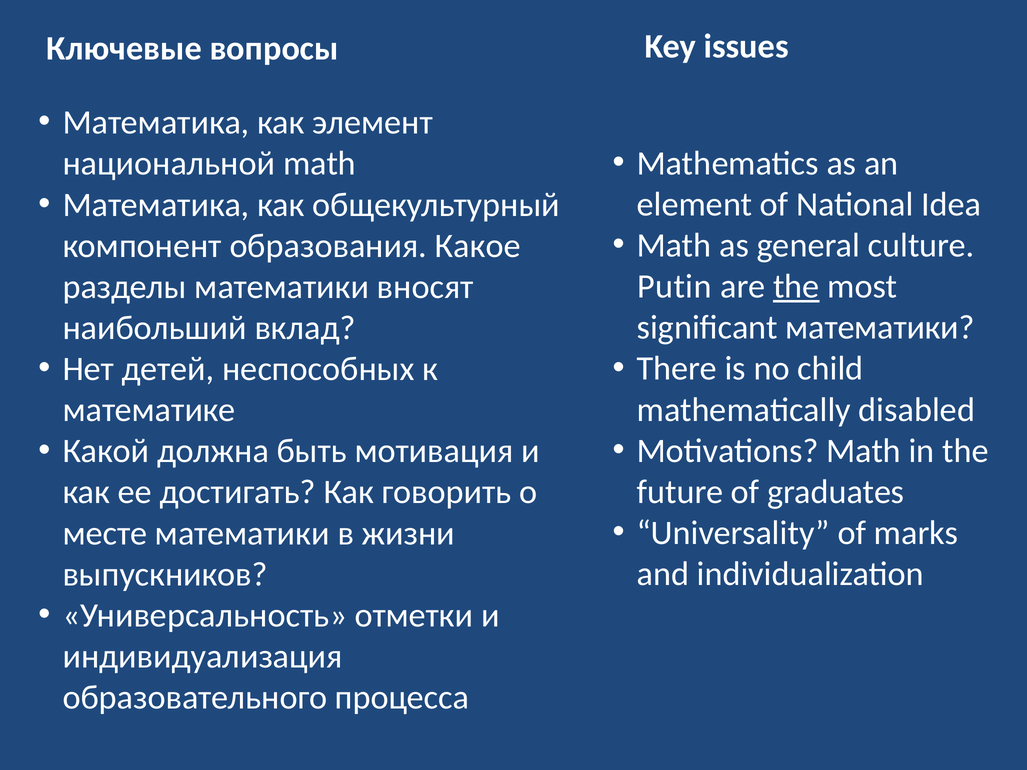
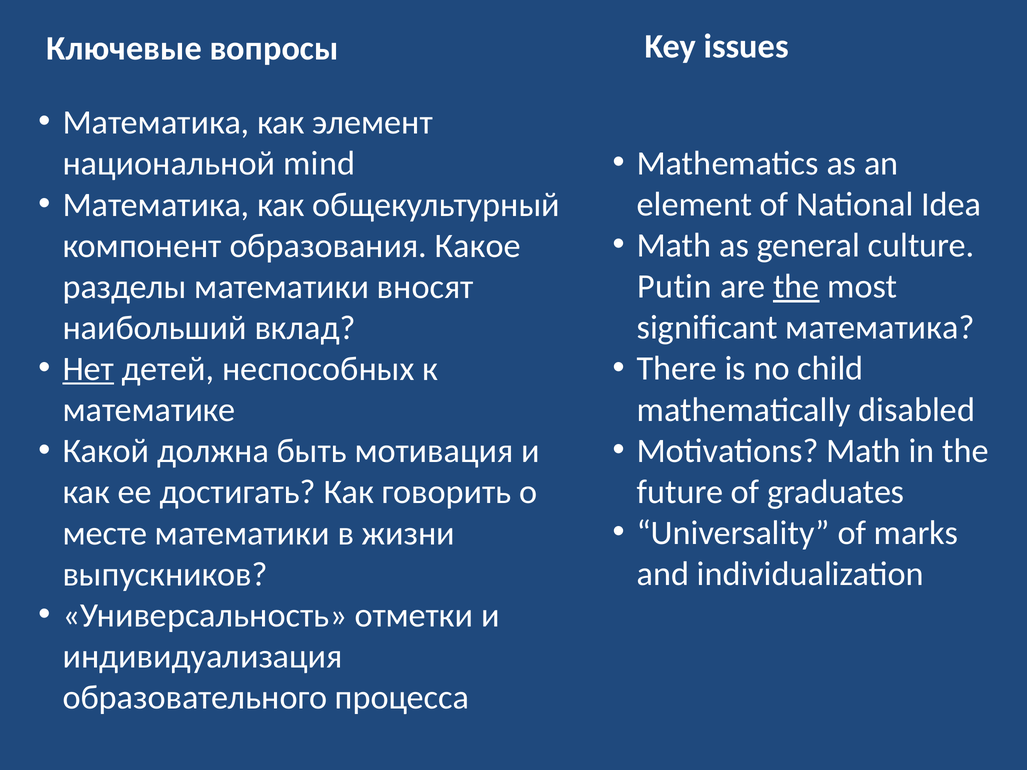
национальной math: math -> mind (319, 164)
significant математики: математики -> математика (880, 328)
Нет underline: none -> present (88, 369)
